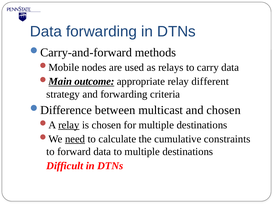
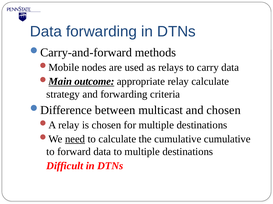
relay different: different -> calculate (210, 82)
relay underline: present -> none (69, 125)
cumulative constraints: constraints -> cumulative (227, 140)
